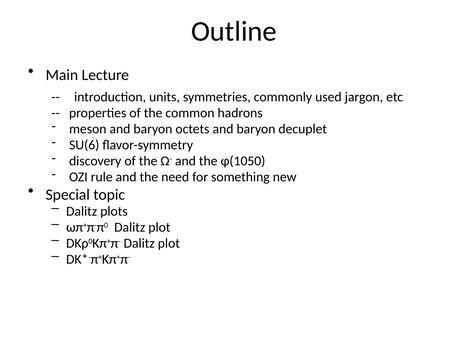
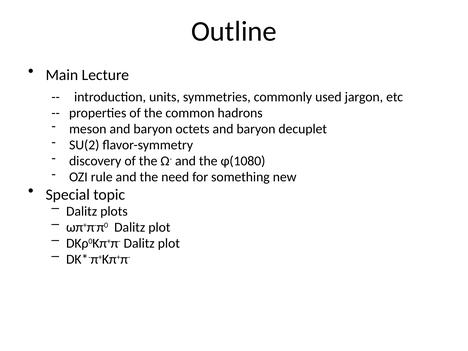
SU(6: SU(6 -> SU(2 (84, 145)
φ(1050: φ(1050 -> φ(1080 (243, 161)
